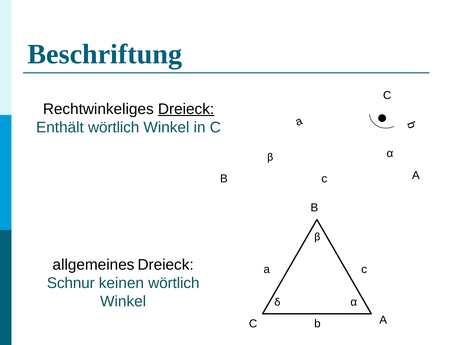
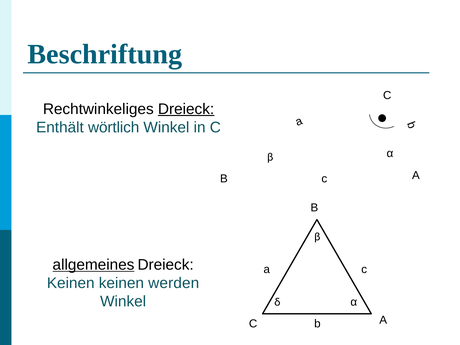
allgemeines underline: none -> present (93, 265)
Schnur: Schnur -> Keinen (71, 283)
keinen wörtlich: wörtlich -> werden (174, 283)
